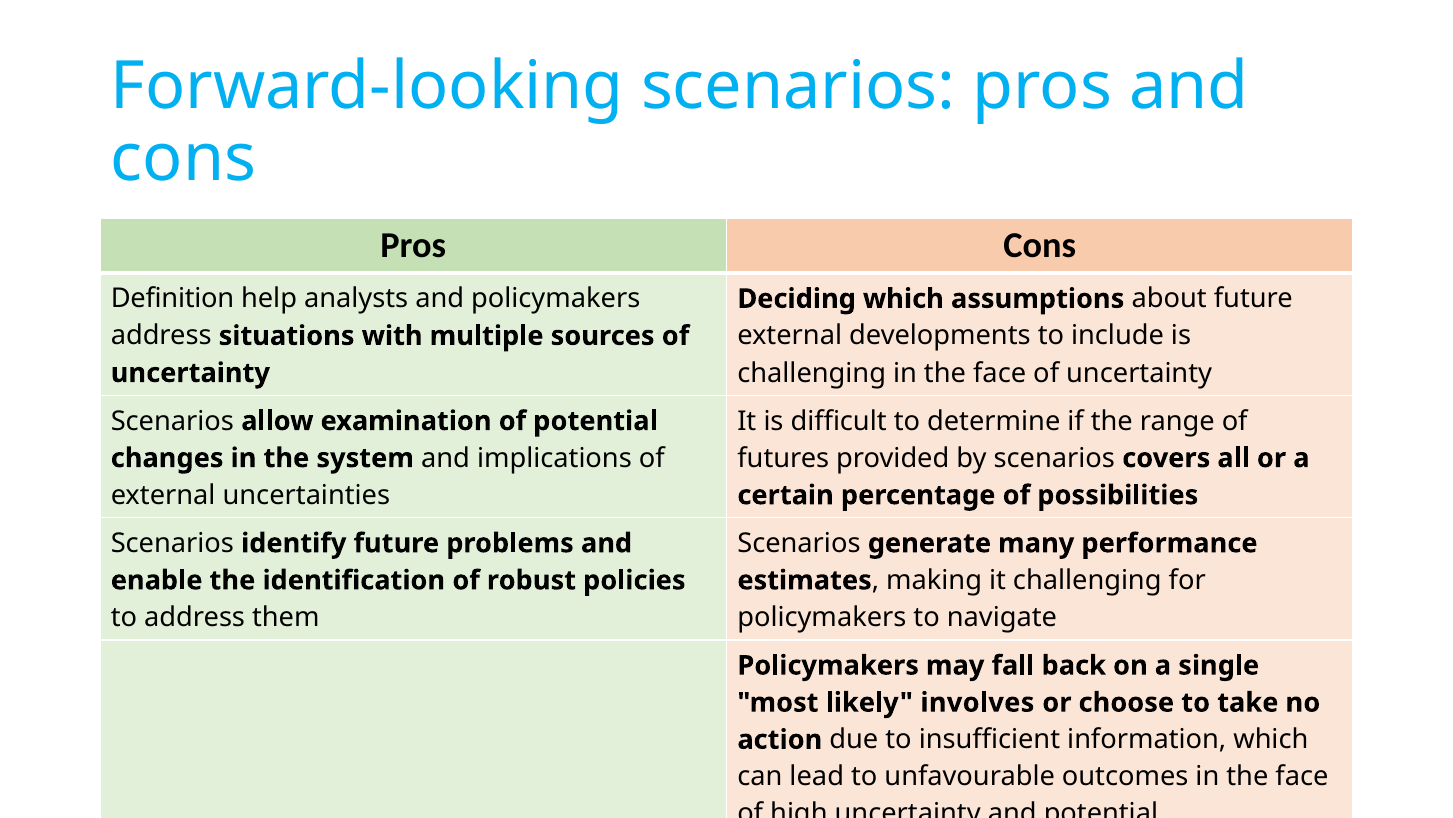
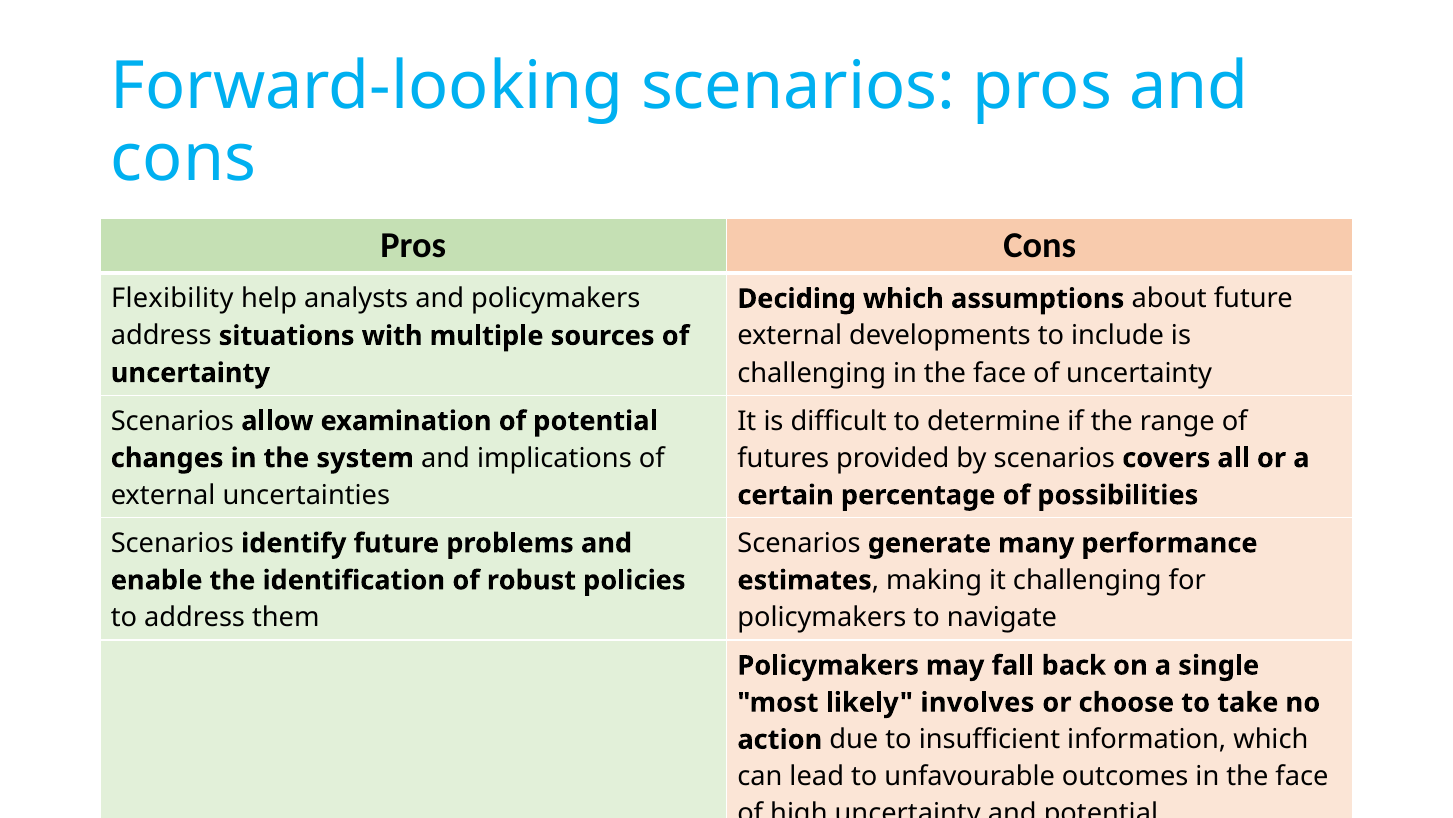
Definition: Definition -> Flexibility (172, 299)
